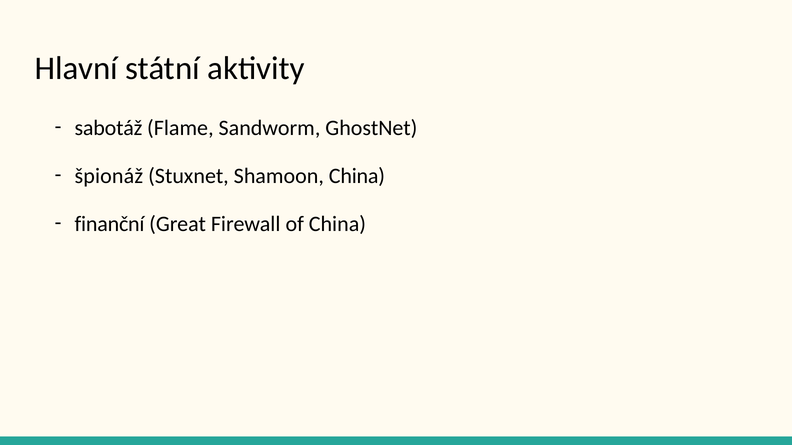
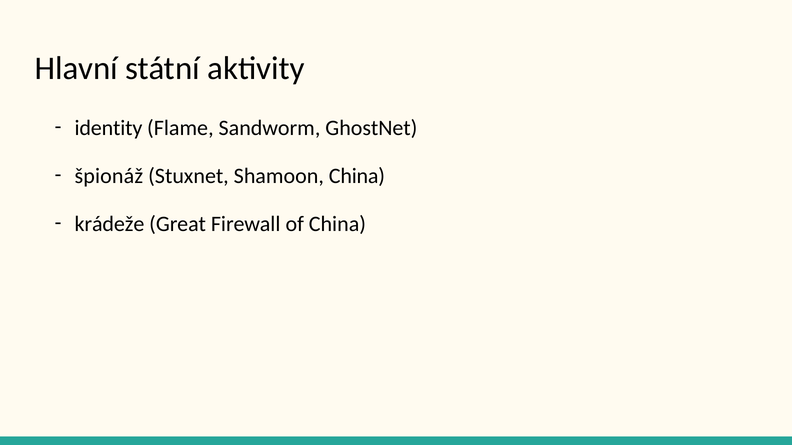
sabotáž: sabotáž -> identity (108, 128)
finanční: finanční -> krádeže (109, 224)
